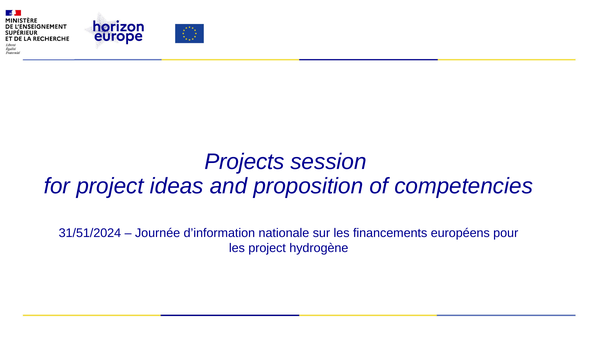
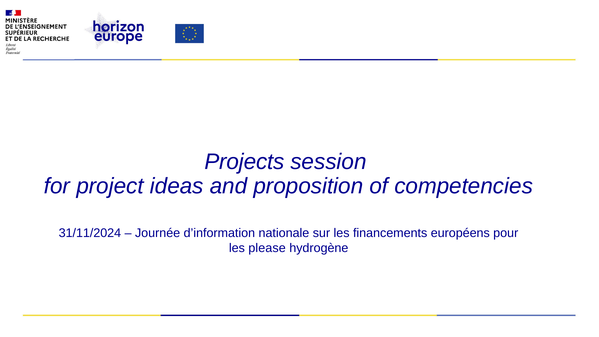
31/51/2024: 31/51/2024 -> 31/11/2024 (90, 233)
les project: project -> please (267, 248)
